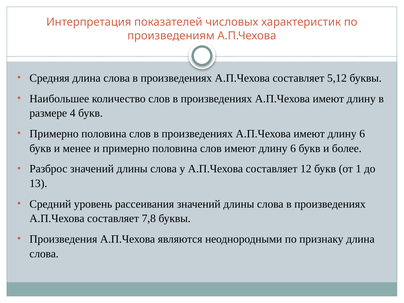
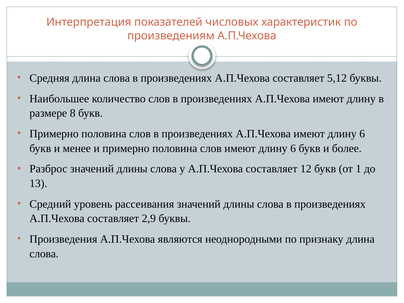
4: 4 -> 8 (73, 113)
7,8: 7,8 -> 2,9 (149, 219)
